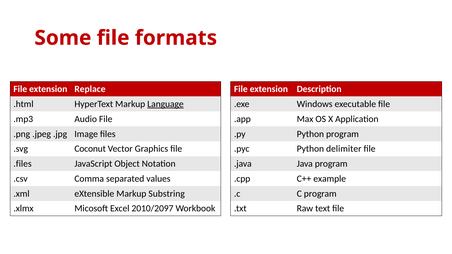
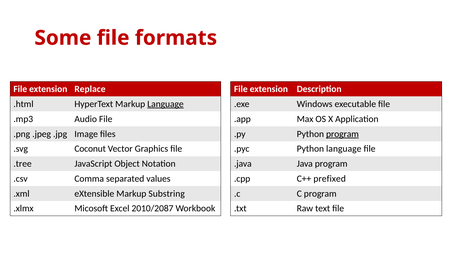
program underline: none -> present (342, 134)
Python delimiter: delimiter -> language (344, 149)
.files: .files -> .tree (23, 164)
example: example -> prefixed (330, 179)
2010/2097: 2010/2097 -> 2010/2087 (153, 209)
